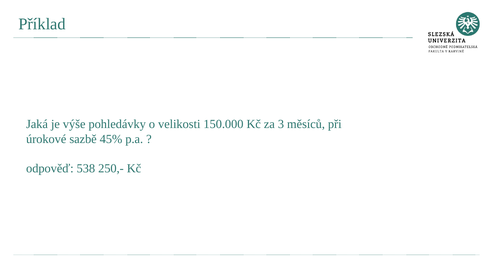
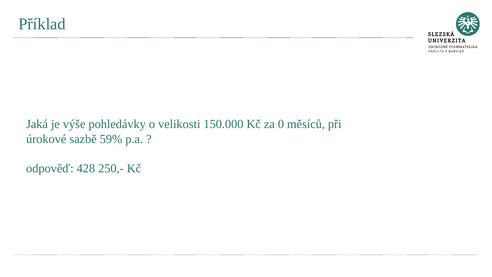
3: 3 -> 0 (281, 124)
45%: 45% -> 59% (111, 139)
538: 538 -> 428 (86, 168)
